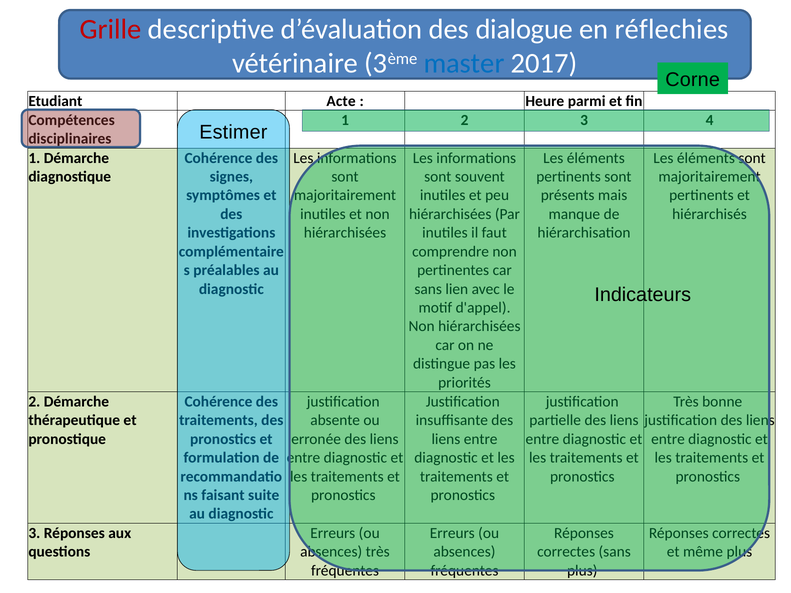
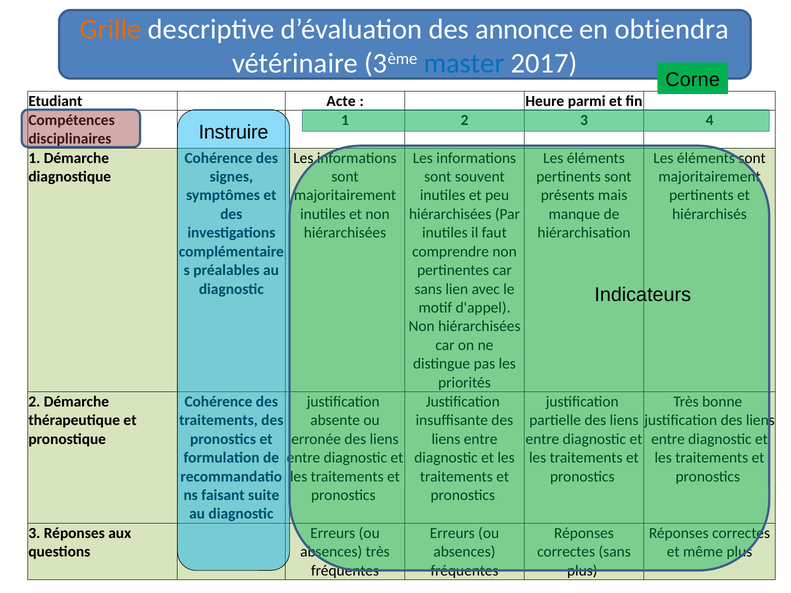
Grille colour: red -> orange (111, 29)
dialogue: dialogue -> annonce (524, 29)
réflechies: réflechies -> obtiendra (672, 29)
Estimer: Estimer -> Instruire (234, 132)
